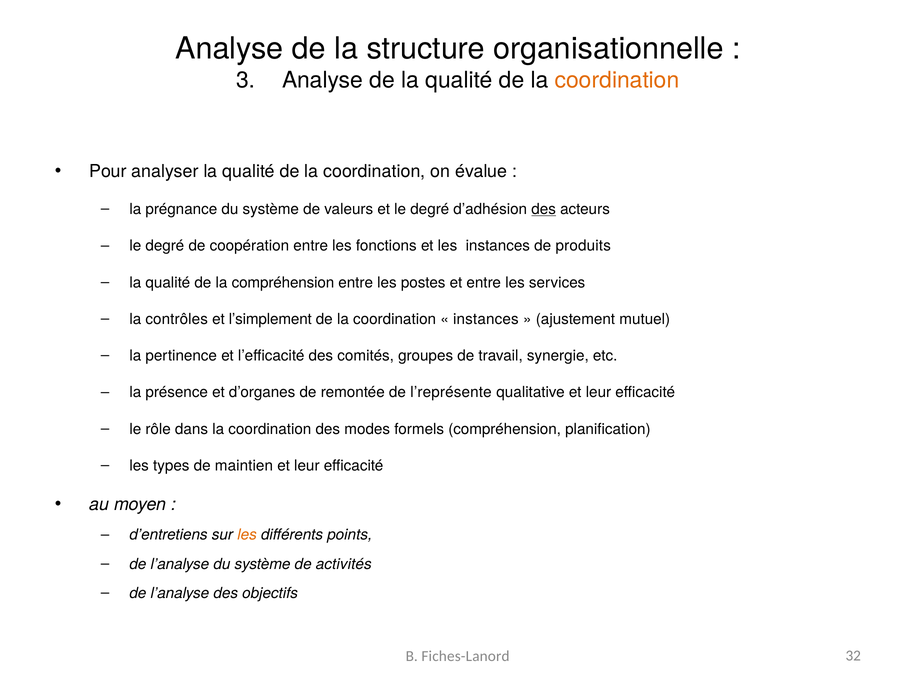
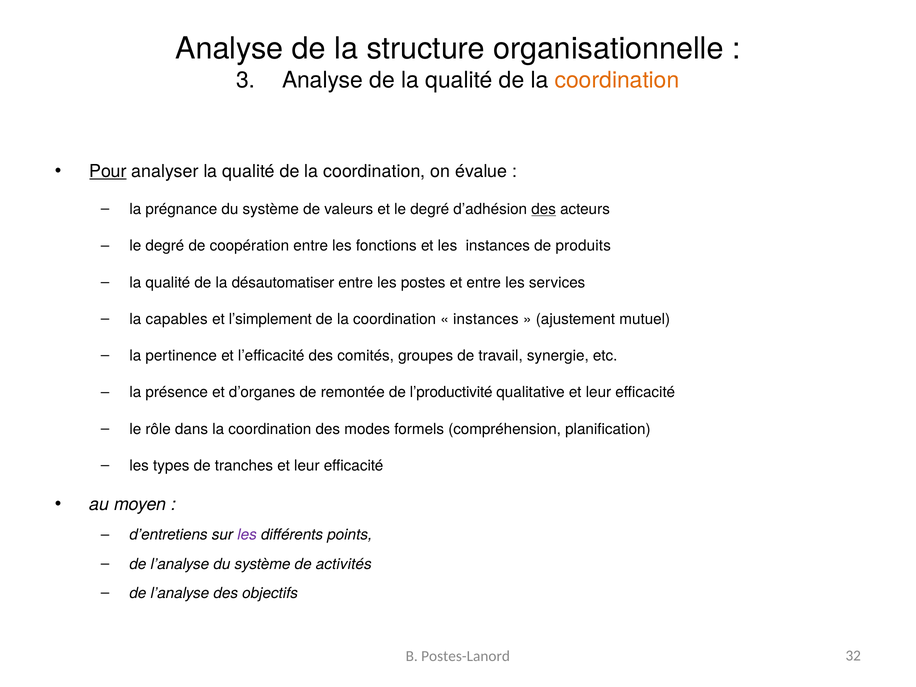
Pour underline: none -> present (108, 171)
la compréhension: compréhension -> désautomatiser (283, 282)
contrôles: contrôles -> capables (177, 319)
l’représente: l’représente -> l’productivité (451, 392)
maintien: maintien -> tranches (244, 466)
les colour: orange -> purple (247, 535)
Fiches-Lanord: Fiches-Lanord -> Postes-Lanord (466, 656)
